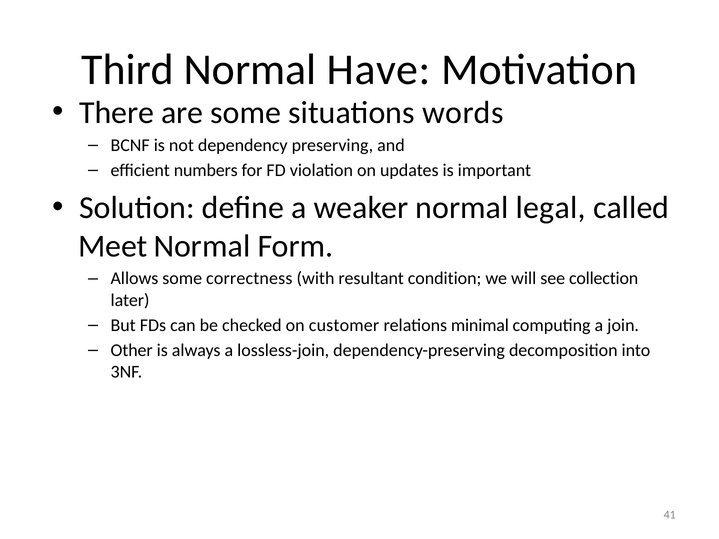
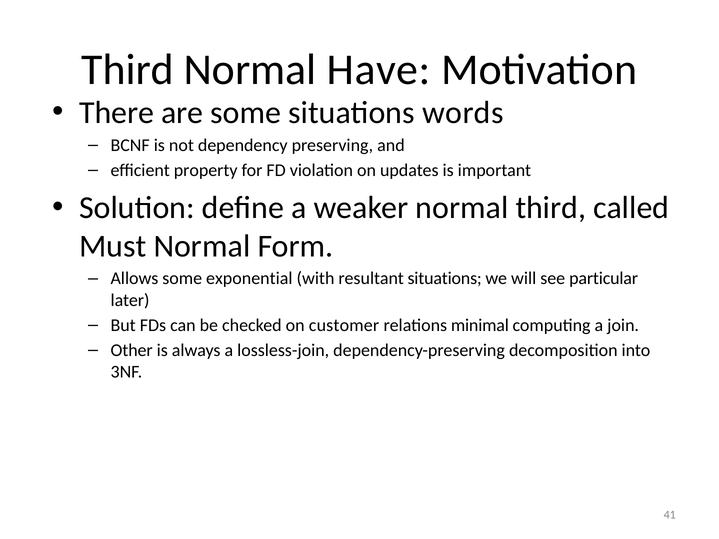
numbers: numbers -> property (206, 170)
normal legal: legal -> third (551, 208)
Meet: Meet -> Must (113, 246)
correctness: correctness -> exponential (249, 279)
resultant condition: condition -> situations (445, 279)
collection: collection -> particular (604, 279)
